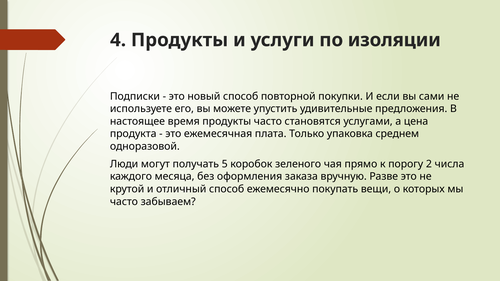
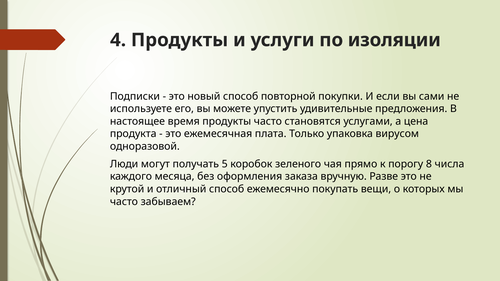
среднем: среднем -> вирусом (397, 134)
2: 2 -> 8 (429, 164)
